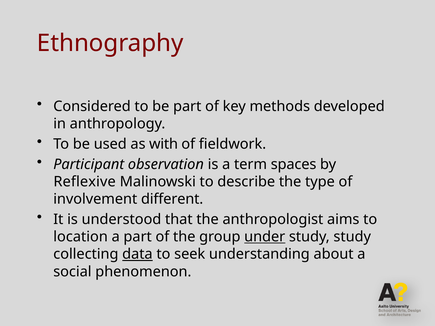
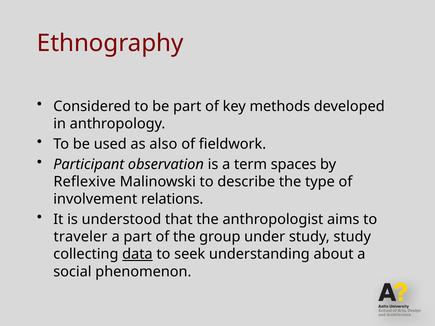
with: with -> also (163, 144)
different: different -> relations (172, 199)
location: location -> traveler (80, 237)
under underline: present -> none (265, 237)
